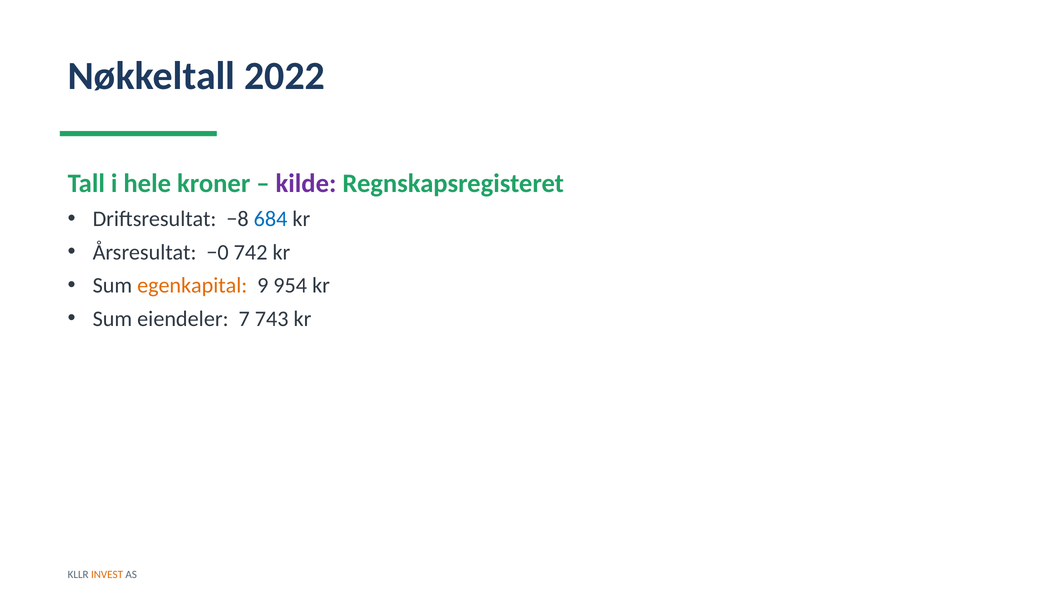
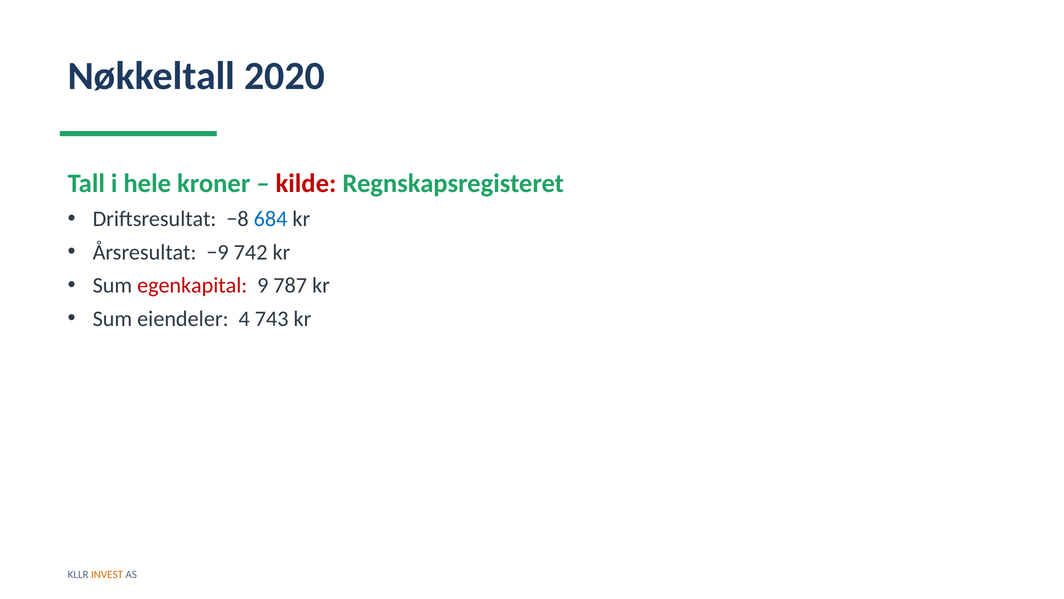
2022: 2022 -> 2020 (285, 76)
kilde colour: purple -> red (306, 183)
−0: −0 -> −9 (218, 252)
egenkapital colour: orange -> red (192, 285)
954: 954 -> 787 (290, 285)
7: 7 -> 4 (244, 319)
